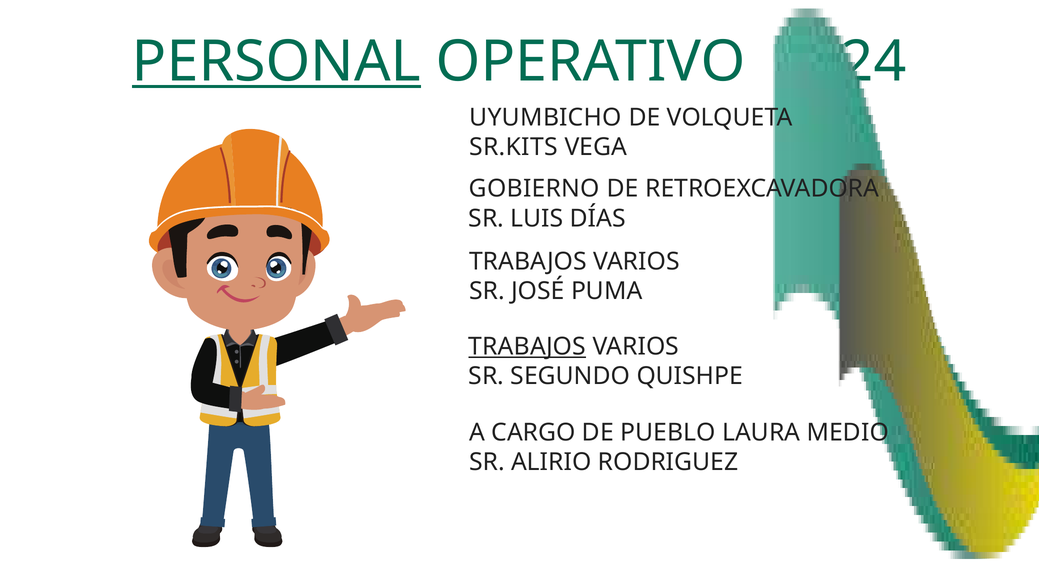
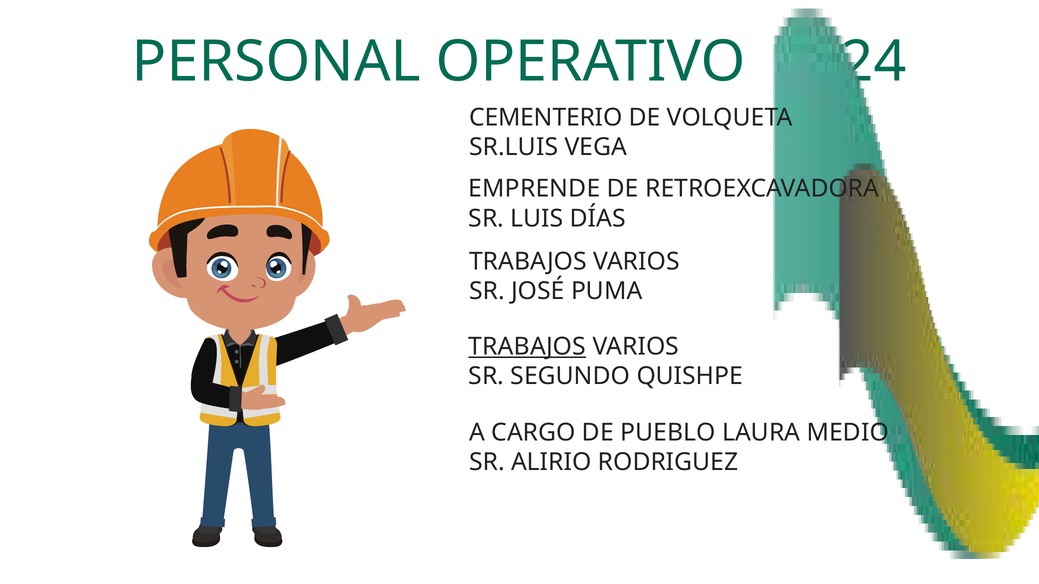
PERSONAL underline: present -> none (276, 62)
UYUMBICHO: UYUMBICHO -> CEMENTERIO (546, 118)
SR.KITS: SR.KITS -> SR.LUIS (514, 147)
GOBIERNO: GOBIERNO -> EMPRENDE (534, 189)
